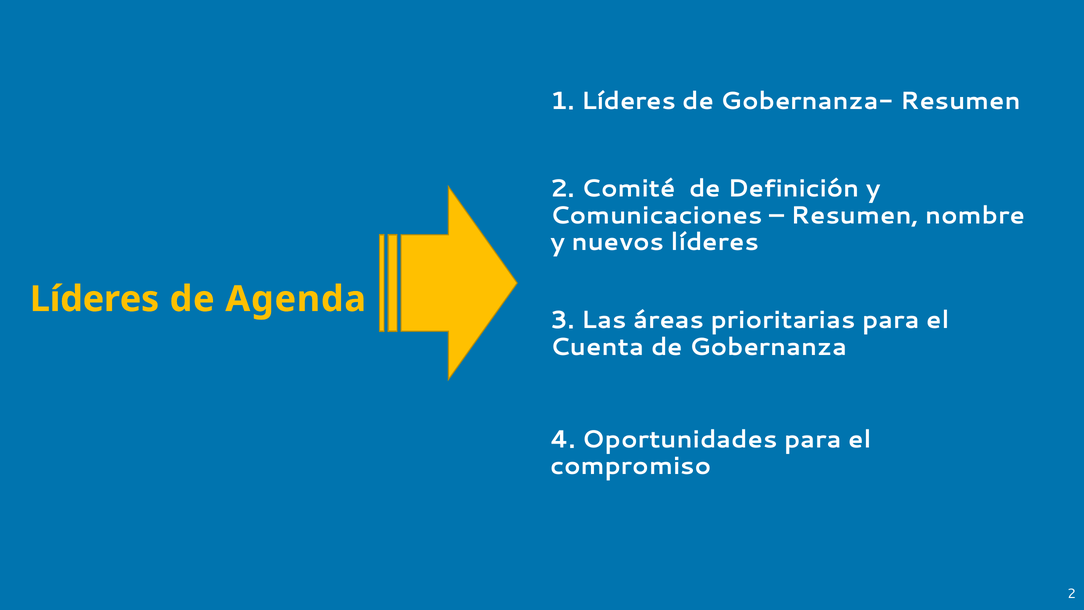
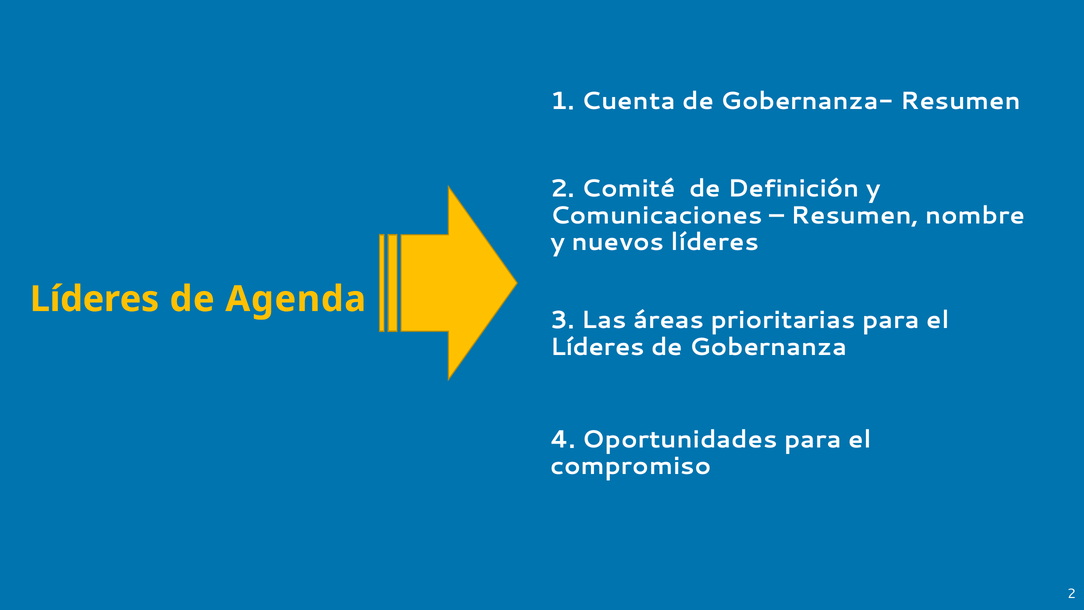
1 Líderes: Líderes -> Cuenta (628, 101)
Cuenta: Cuenta -> Líderes (597, 347)
